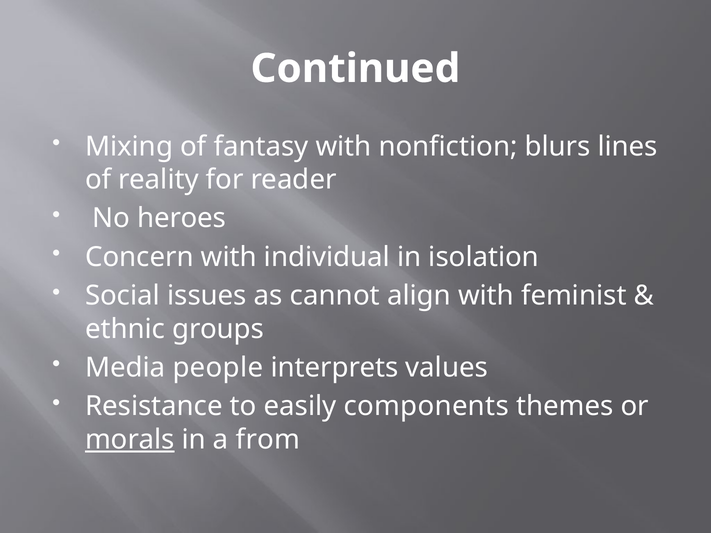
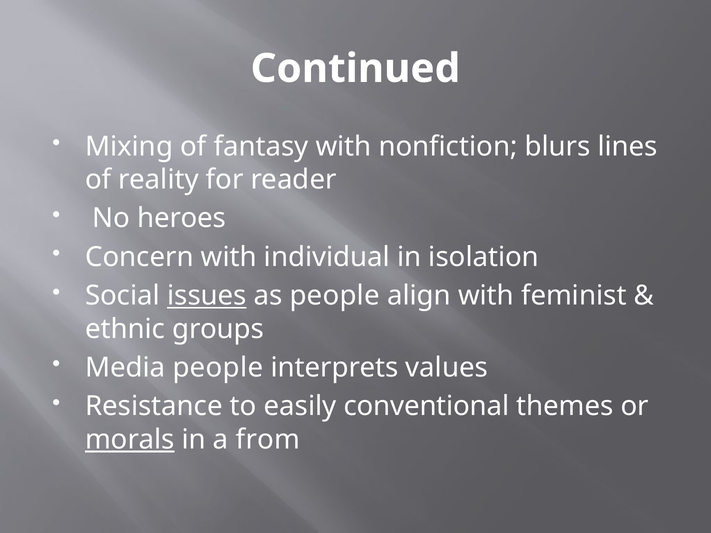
issues underline: none -> present (207, 296)
as cannot: cannot -> people (335, 296)
components: components -> conventional (426, 407)
